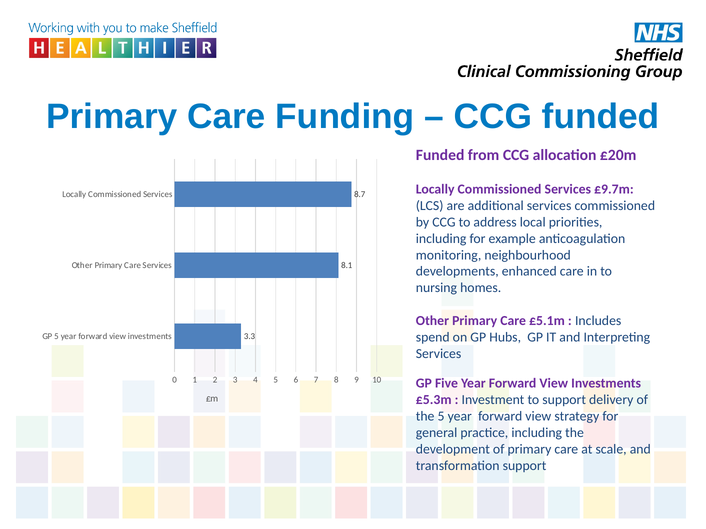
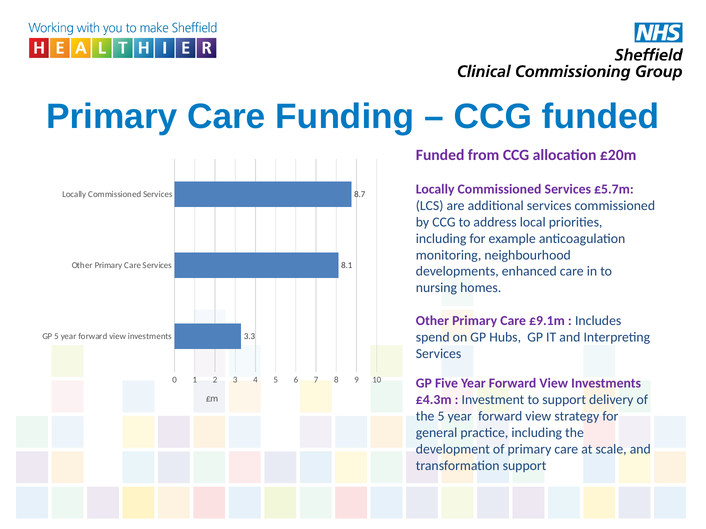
£9.7m: £9.7m -> £5.7m (614, 189)
£5.1m: £5.1m -> £9.1m (547, 321)
£5.3m: £5.3m -> £4.3m (434, 400)
